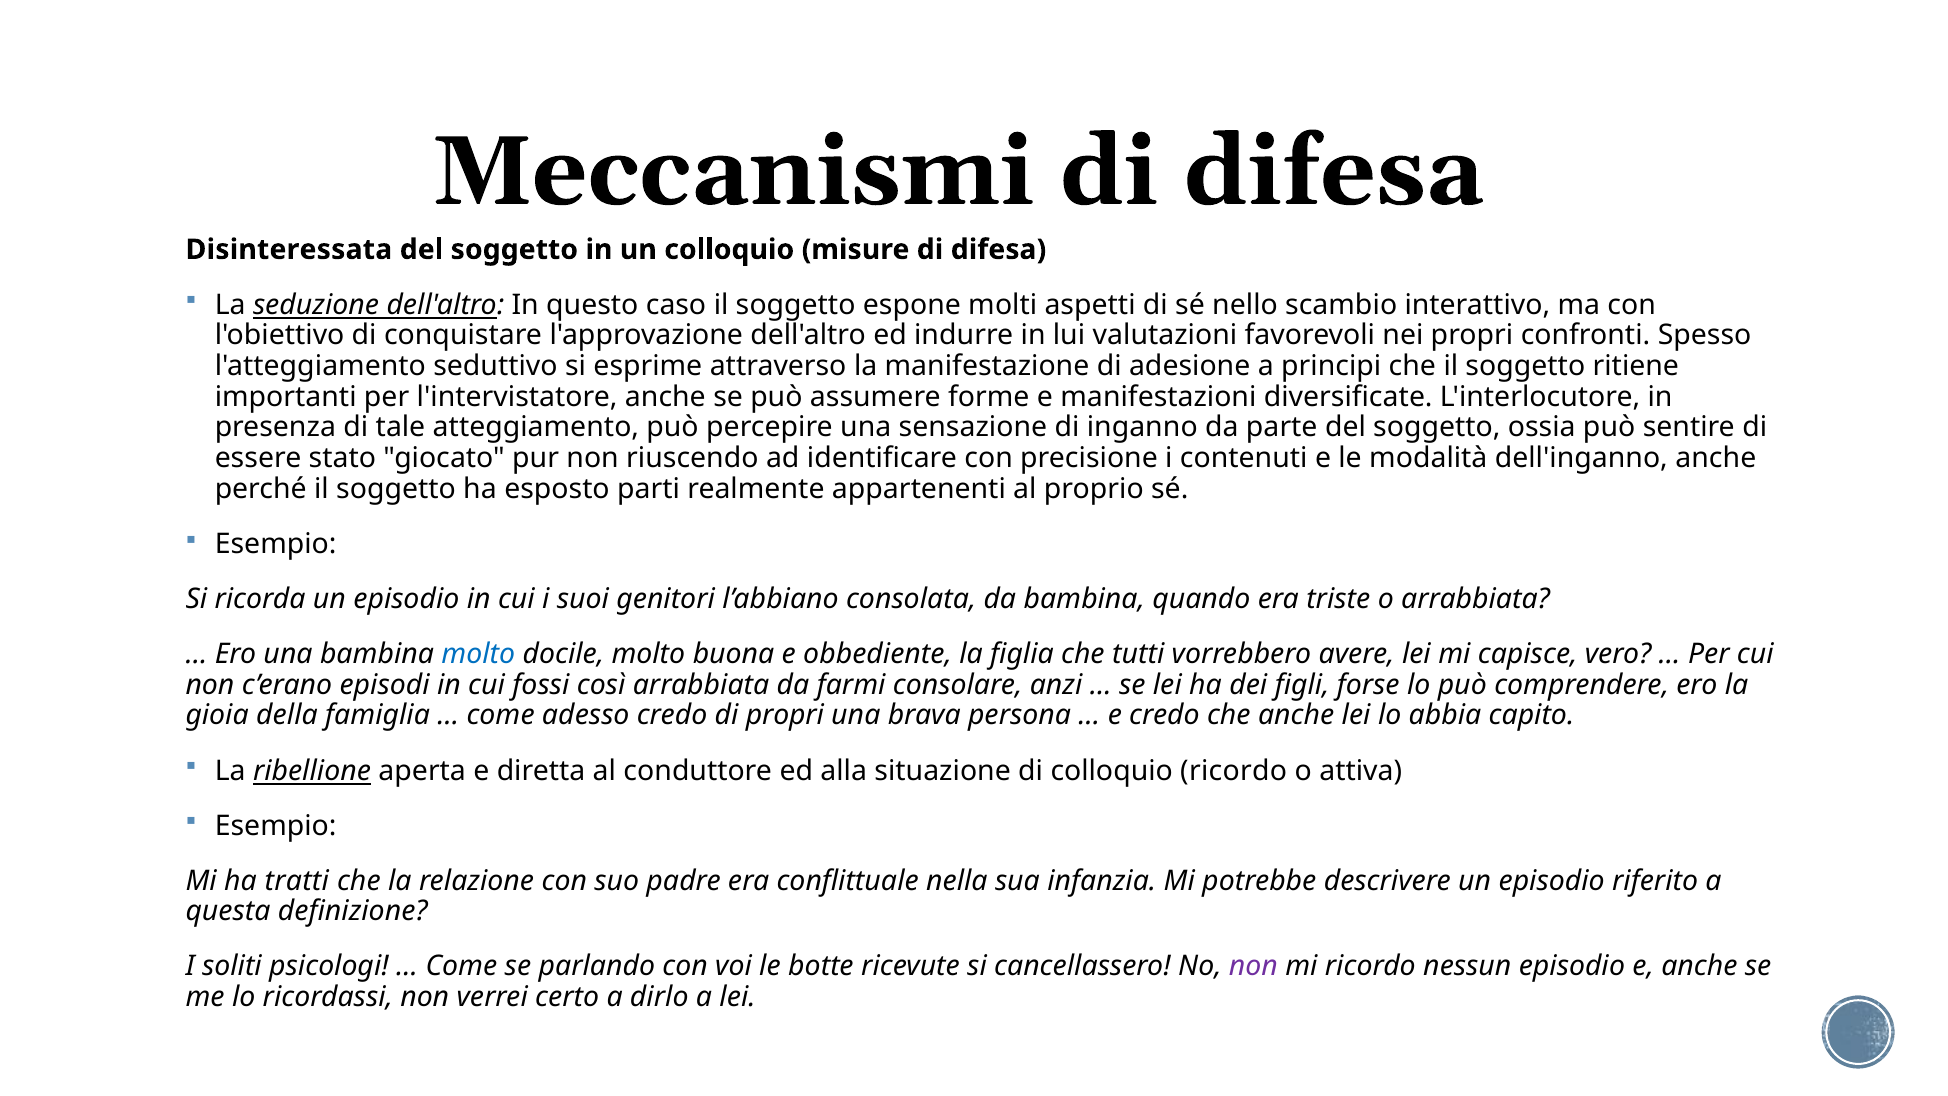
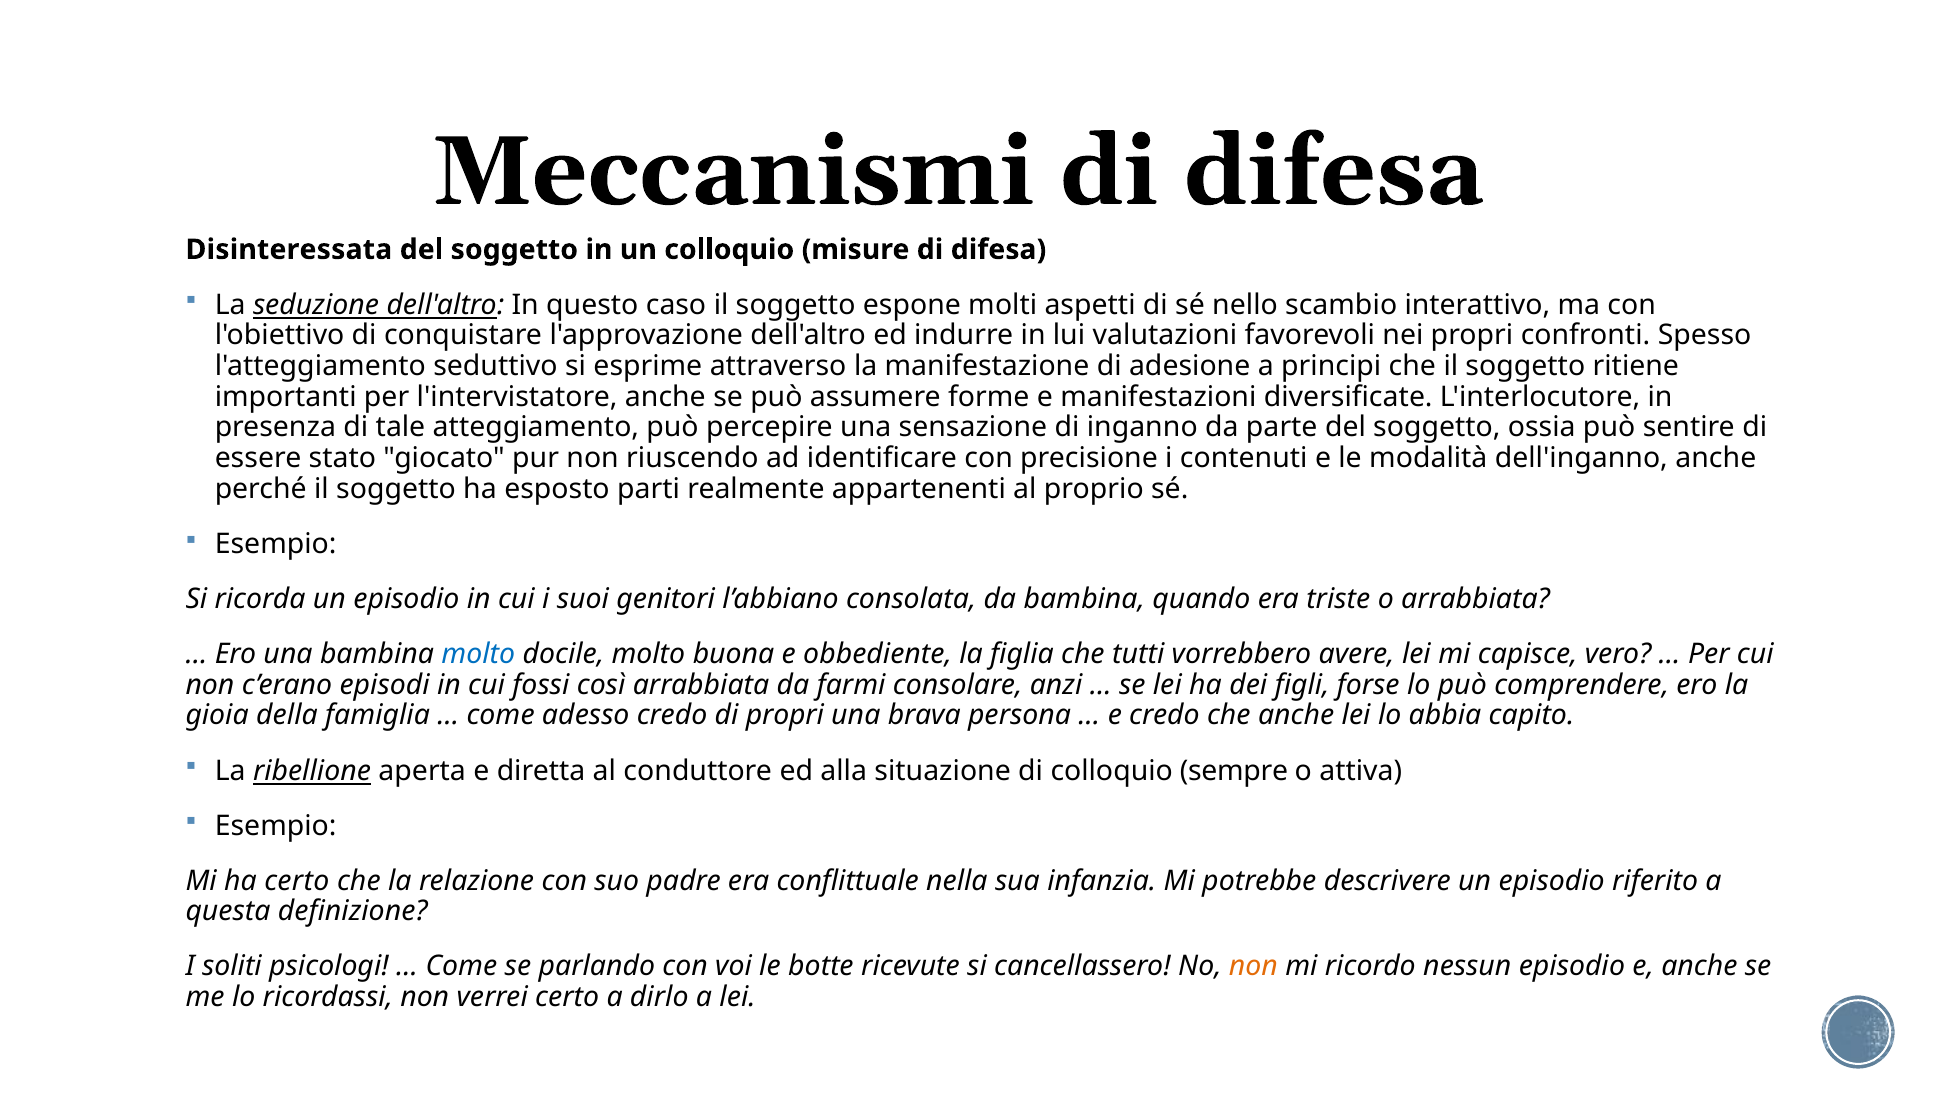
colloquio ricordo: ricordo -> sempre (1234, 770)
ha tratti: tratti -> certo (297, 881)
non colour: purple -> orange (1253, 966)
